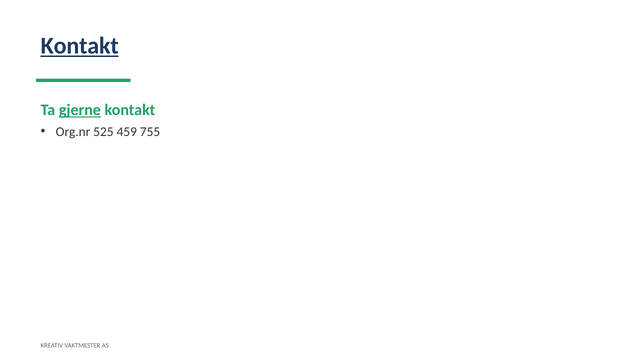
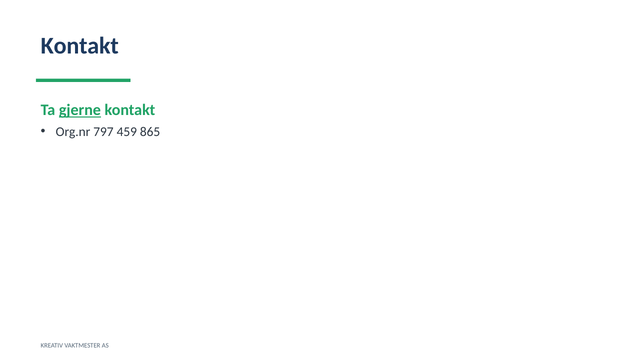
Kontakt underline: present -> none (80, 46)
525: 525 -> 797 (103, 132)
755: 755 -> 865 (150, 132)
